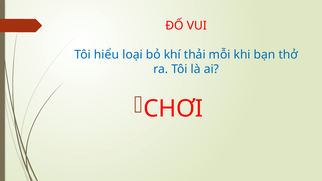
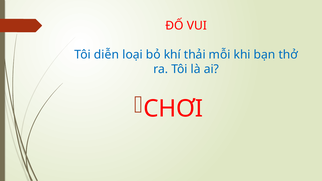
hiểu: hiểu -> diễn (107, 55)
